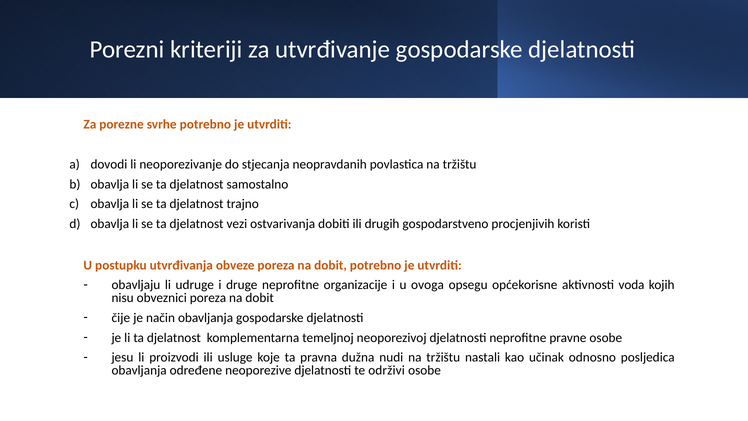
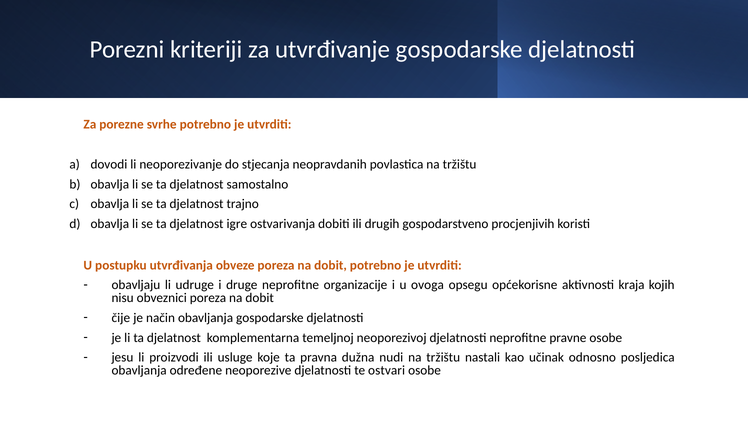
vezi: vezi -> igre (237, 224)
voda: voda -> kraja (632, 285)
održivi: održivi -> ostvari (387, 370)
